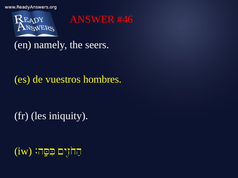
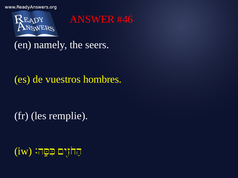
iniquity: iniquity -> remplie (68, 116)
